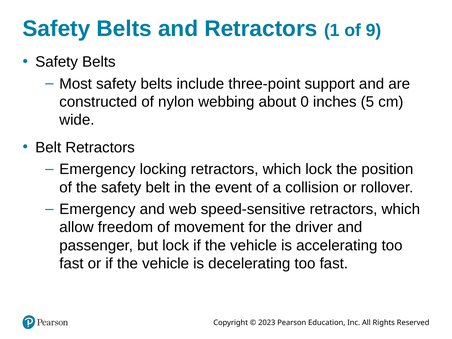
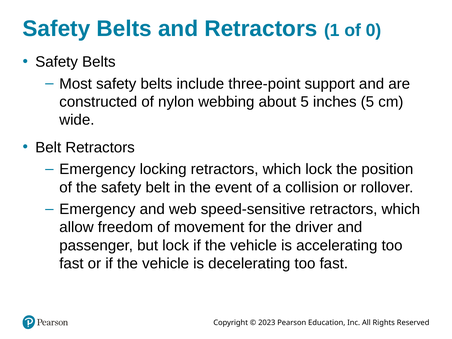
9: 9 -> 0 (374, 30)
about 0: 0 -> 5 (305, 102)
